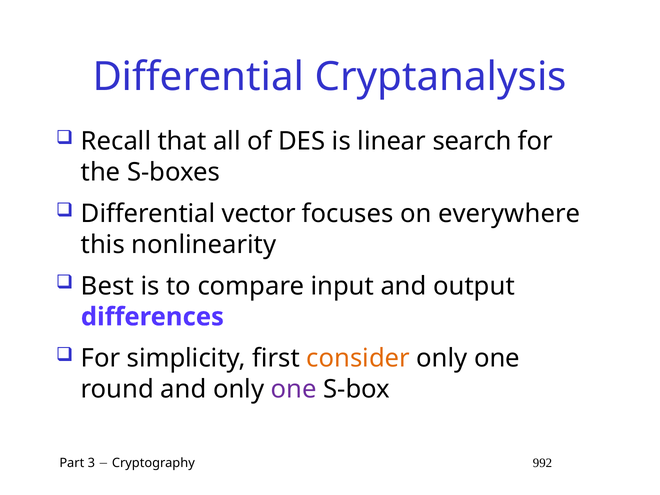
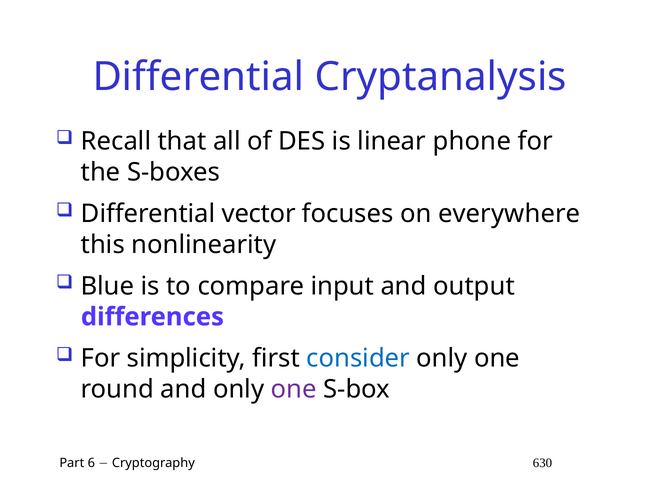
search: search -> phone (472, 142)
Best: Best -> Blue (108, 286)
consider colour: orange -> blue (358, 358)
3: 3 -> 6 (91, 463)
992: 992 -> 630 (542, 463)
